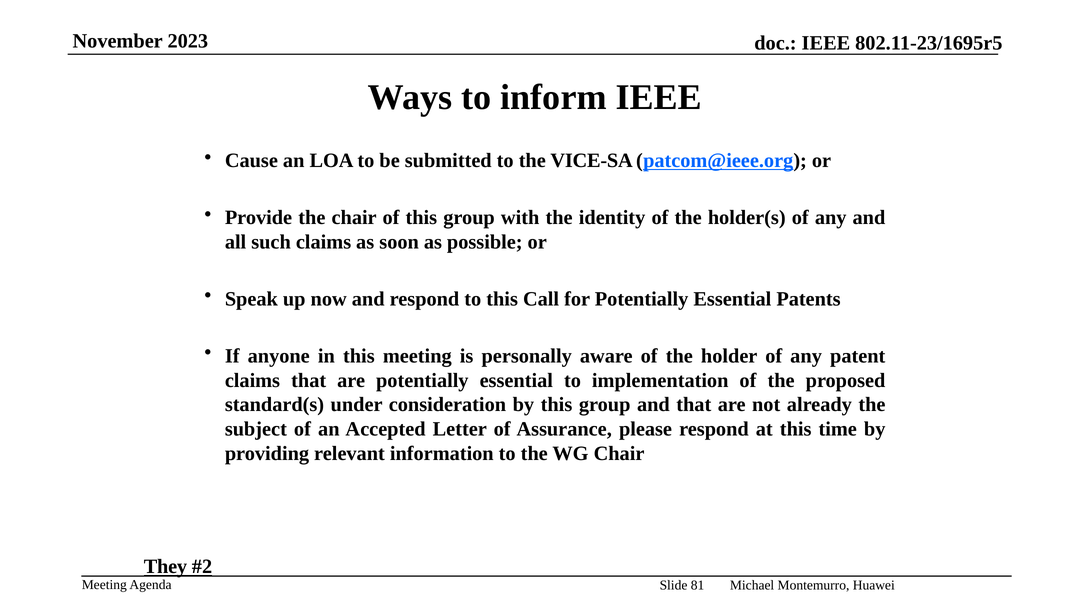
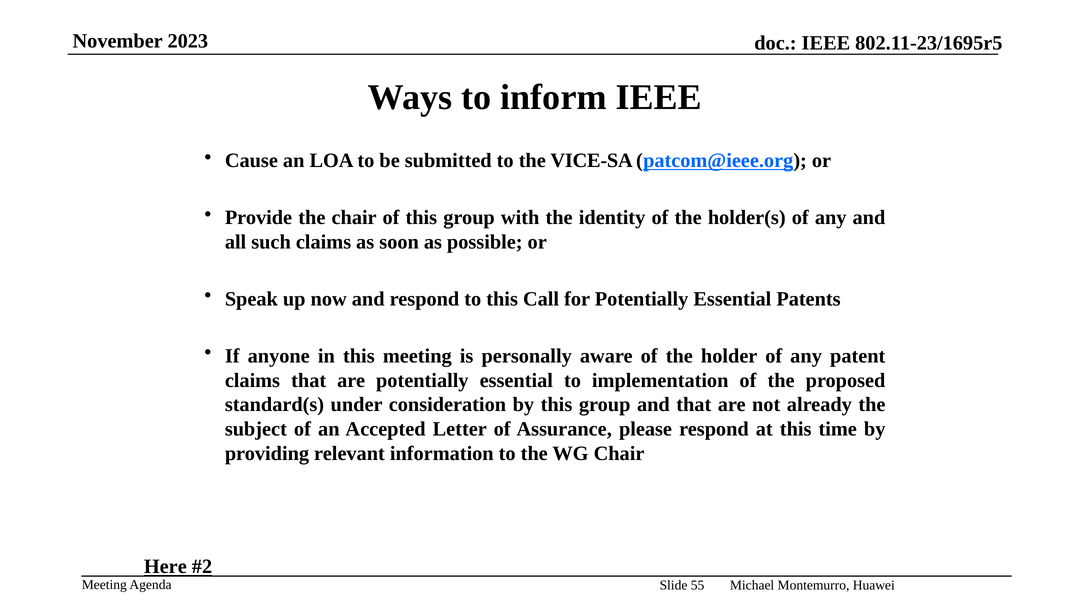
They: They -> Here (165, 566)
81: 81 -> 55 (698, 585)
